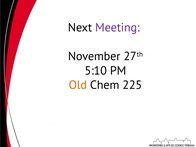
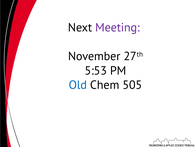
5:10: 5:10 -> 5:53 (96, 71)
Old colour: orange -> blue (78, 85)
225: 225 -> 505 (132, 85)
